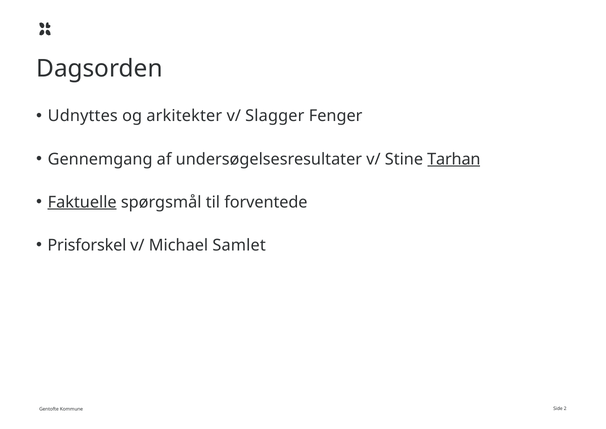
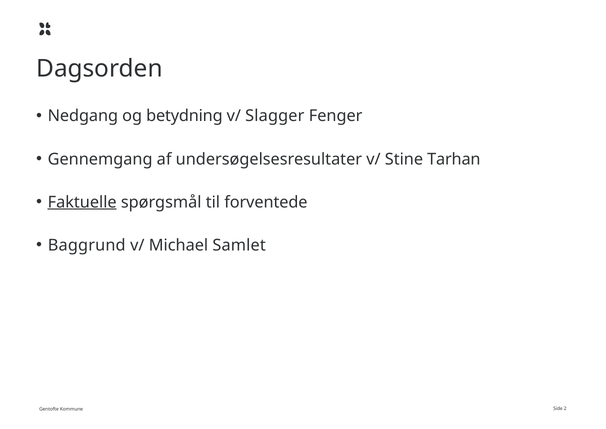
Udnyttes: Udnyttes -> Nedgang (83, 116)
arkitekter: arkitekter -> betydning (184, 116)
Tarhan underline: present -> none (454, 159)
Prisforskel: Prisforskel -> Baggrund (87, 245)
